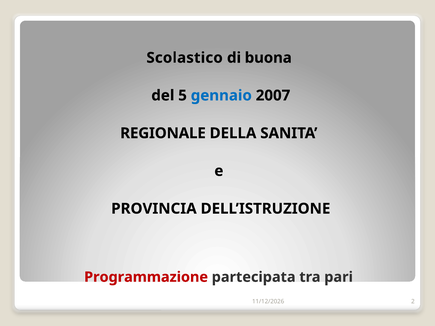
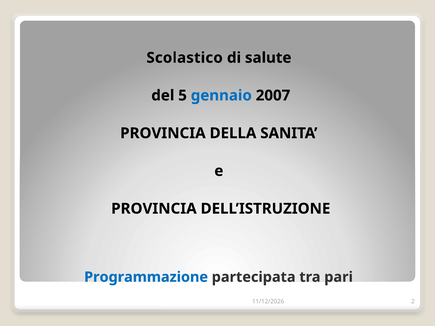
buona: buona -> salute (268, 58)
REGIONALE: REGIONALE -> PROVINCIA (163, 133)
Programmazione colour: red -> blue (146, 277)
